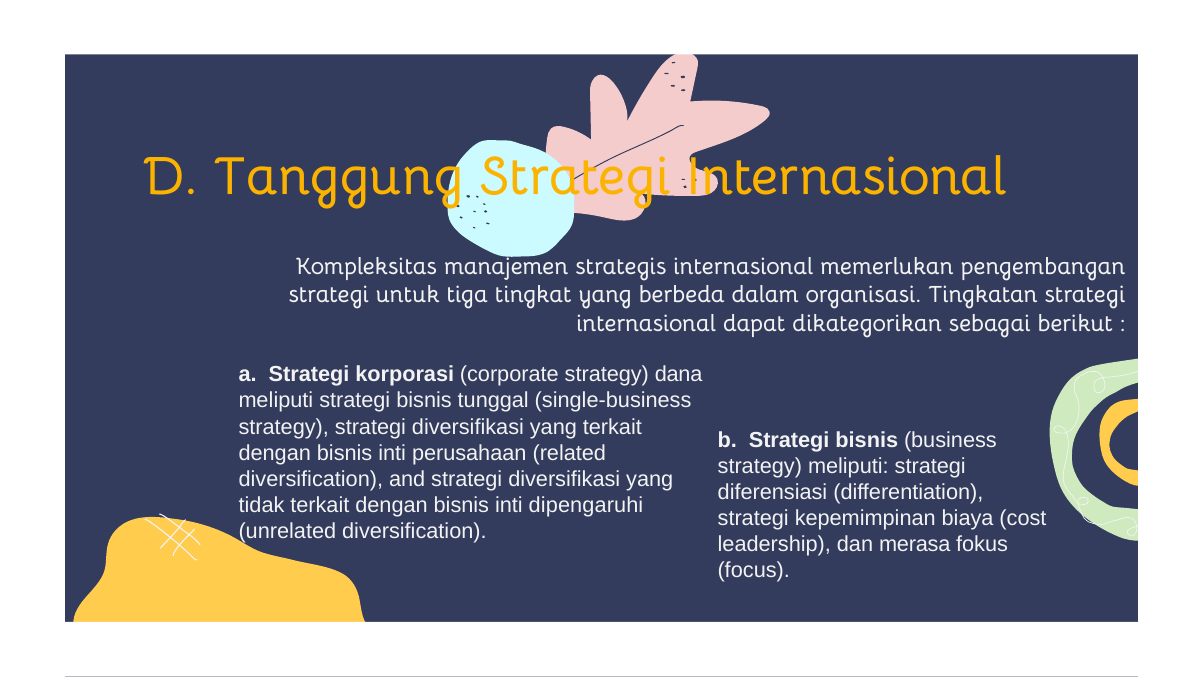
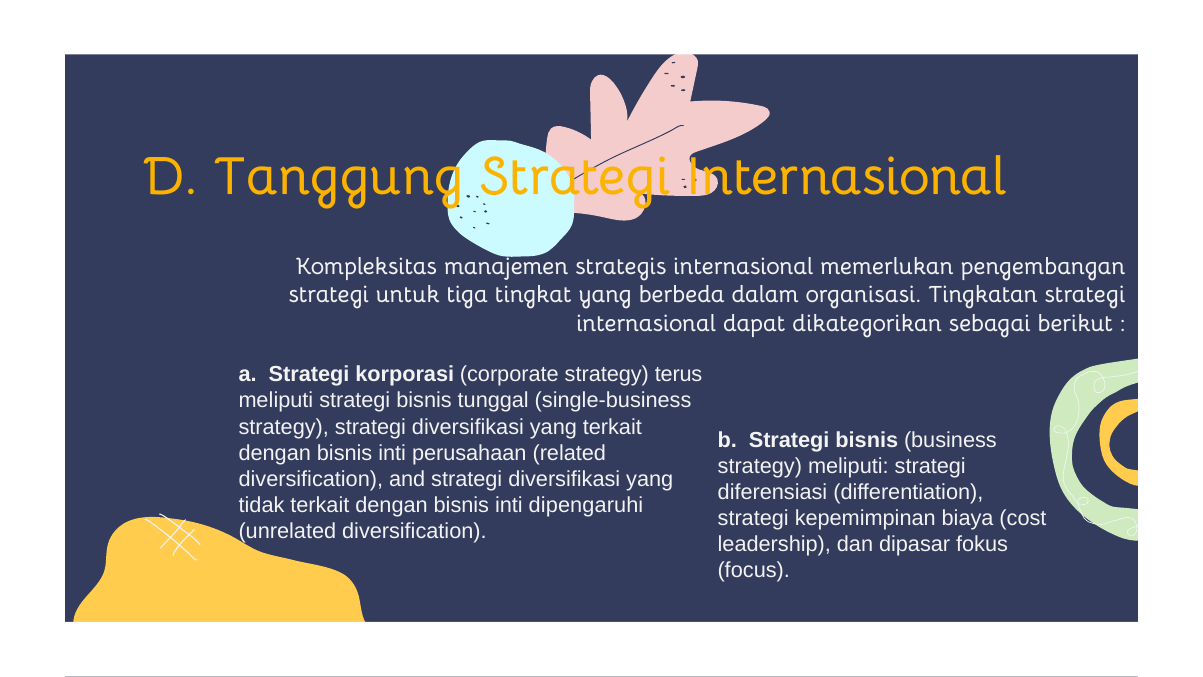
dana: dana -> terus (679, 374)
merasa: merasa -> dipasar (915, 544)
